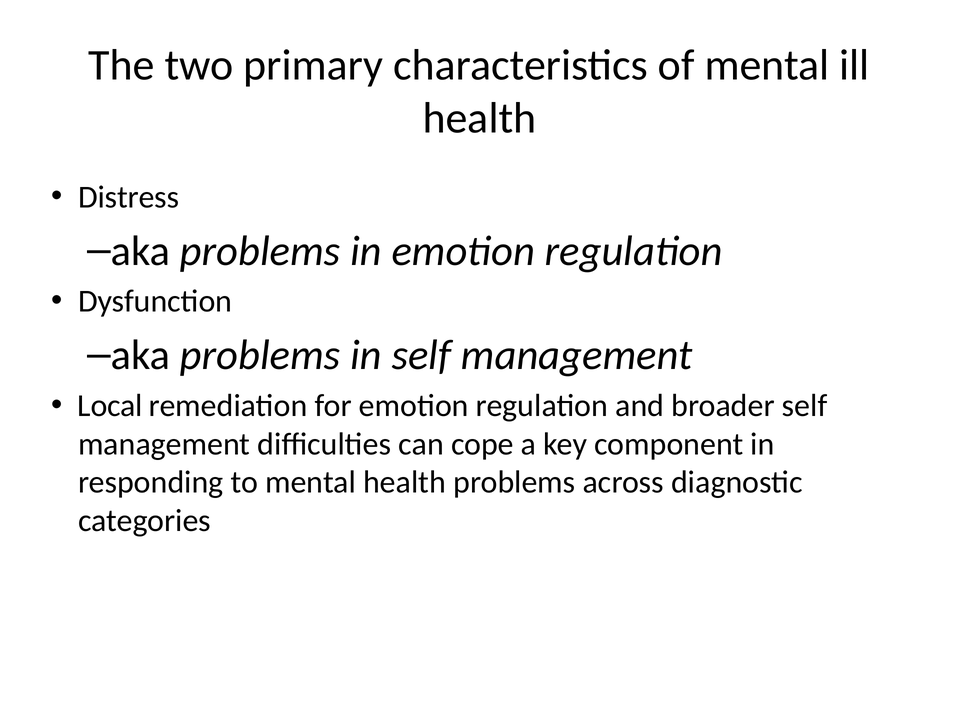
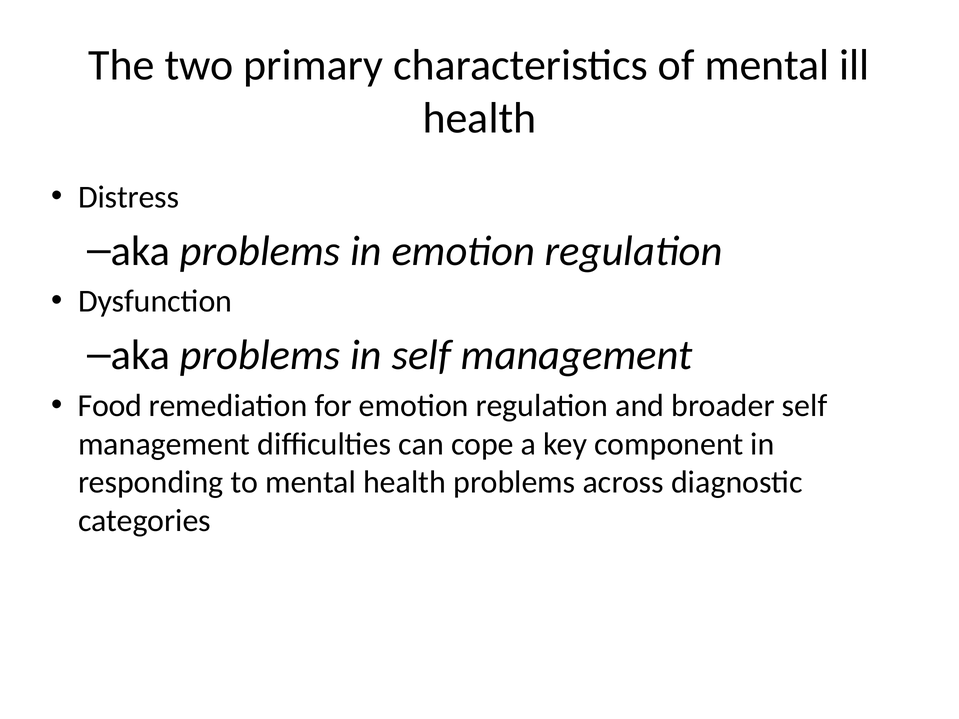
Local: Local -> Food (110, 406)
